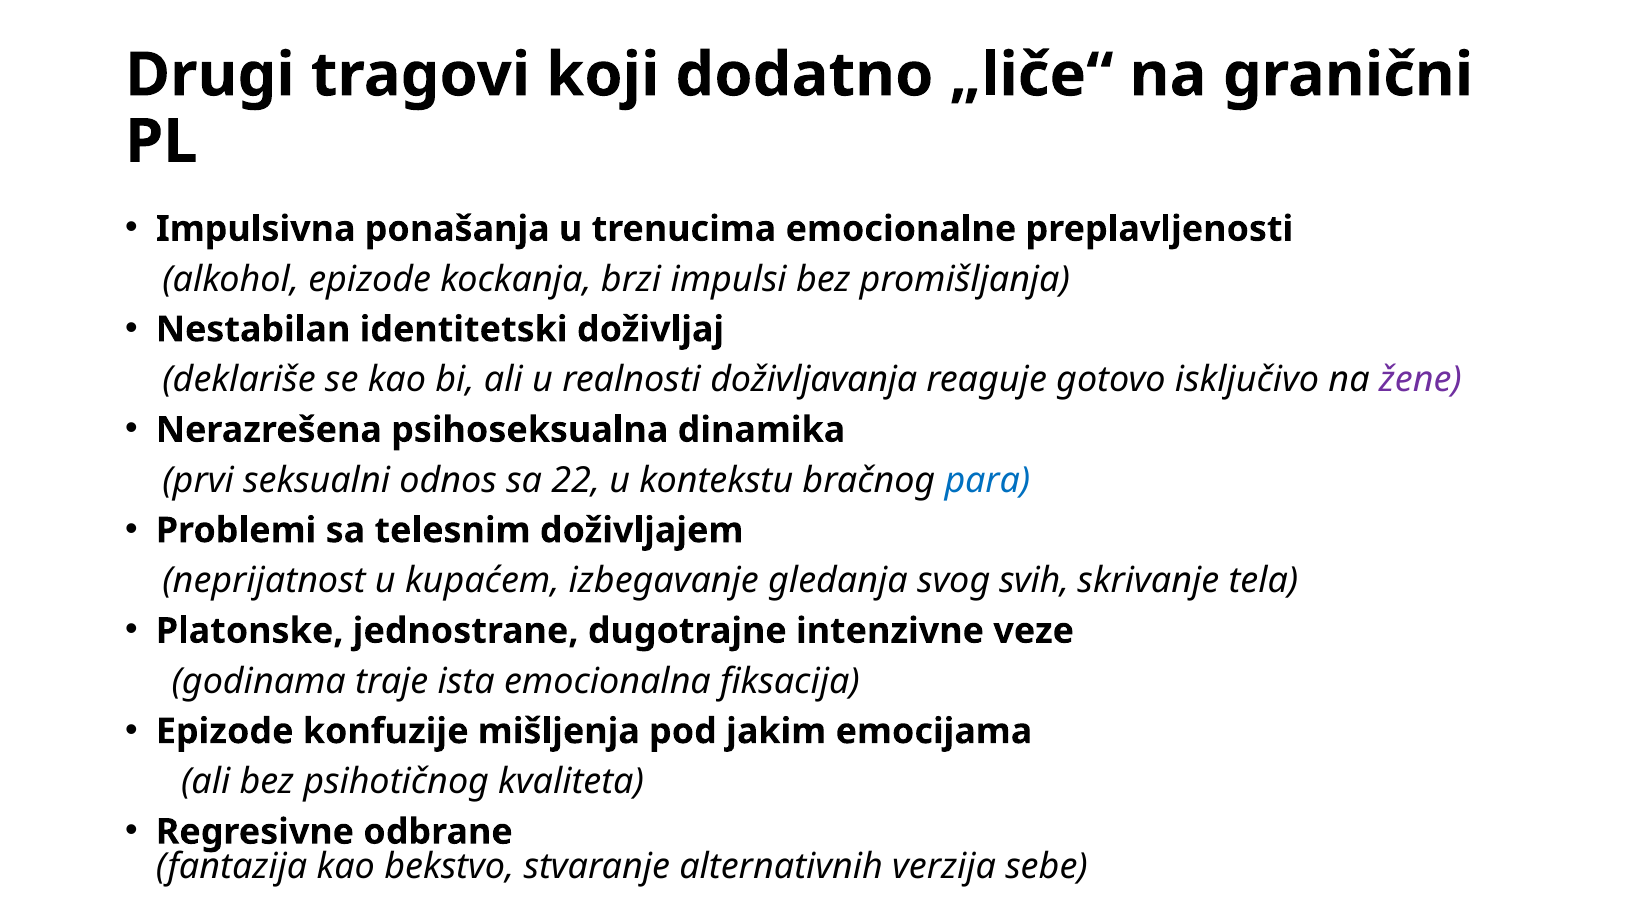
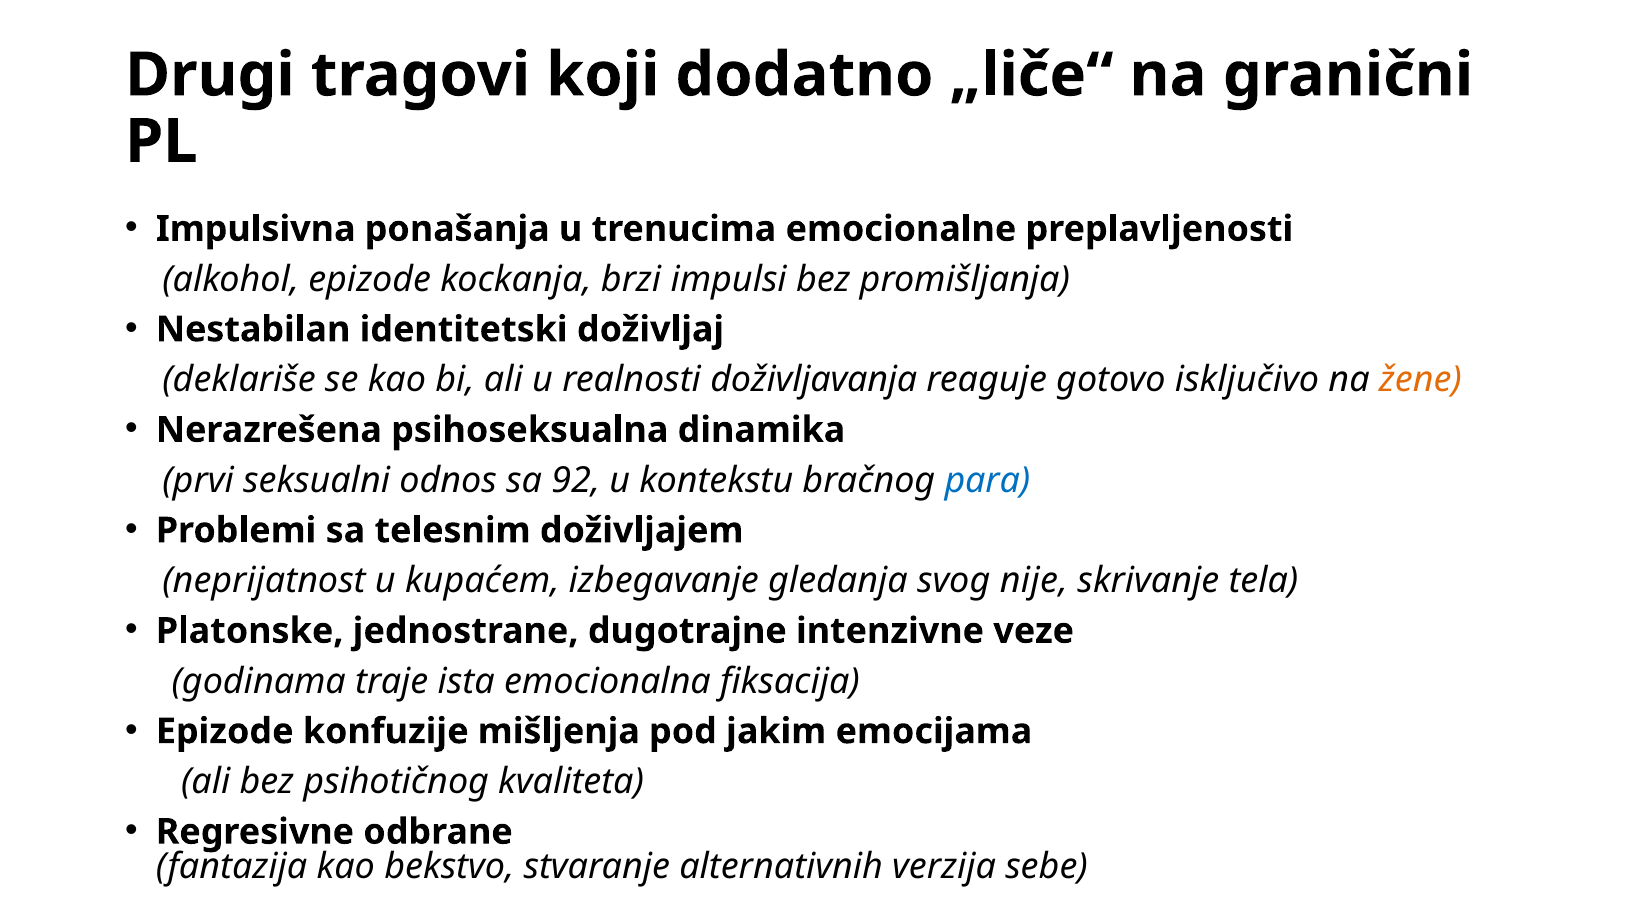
žene colour: purple -> orange (1420, 380)
22: 22 -> 92 (576, 480)
svih: svih -> nije (1034, 581)
